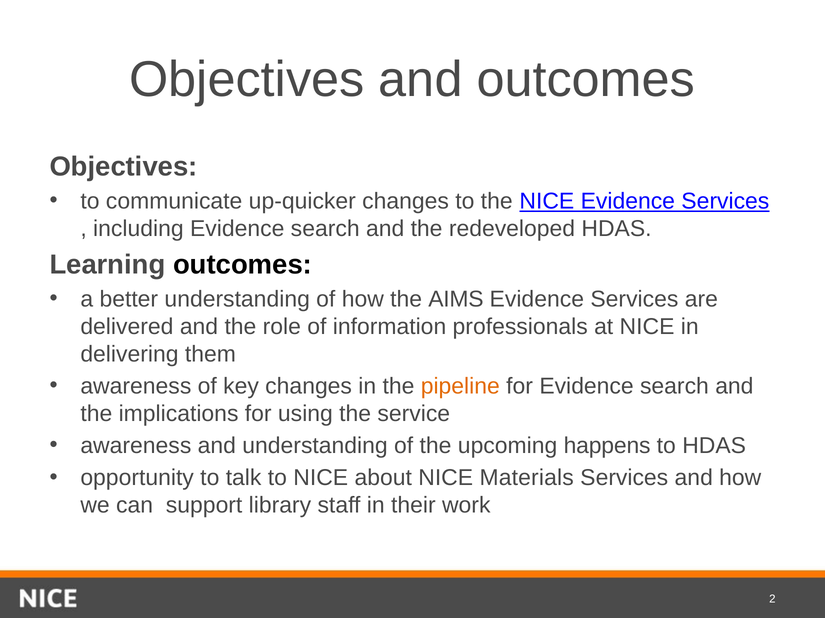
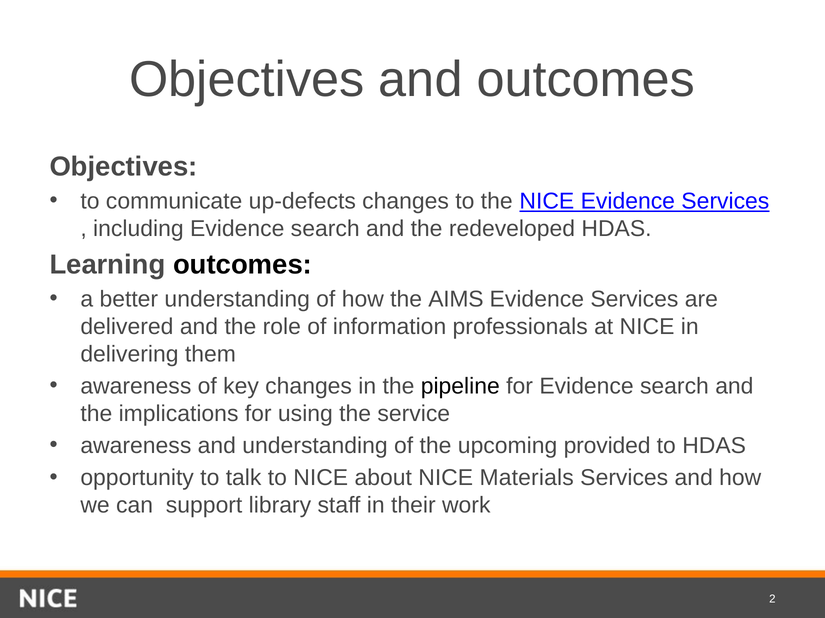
up-quicker: up-quicker -> up-defects (302, 201)
pipeline colour: orange -> black (460, 387)
happens: happens -> provided (607, 446)
